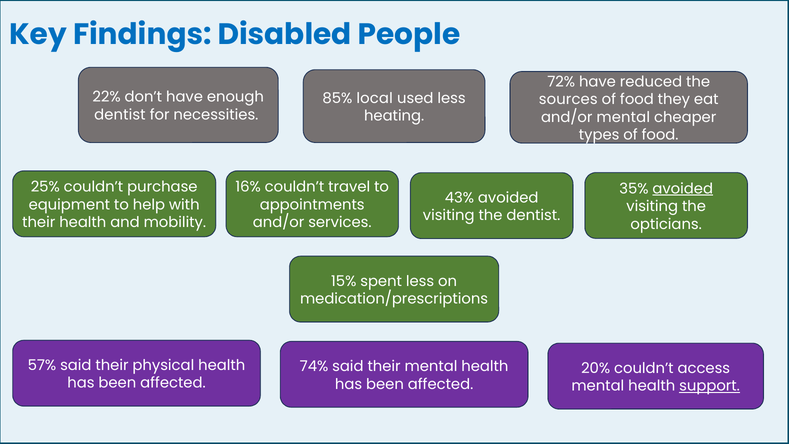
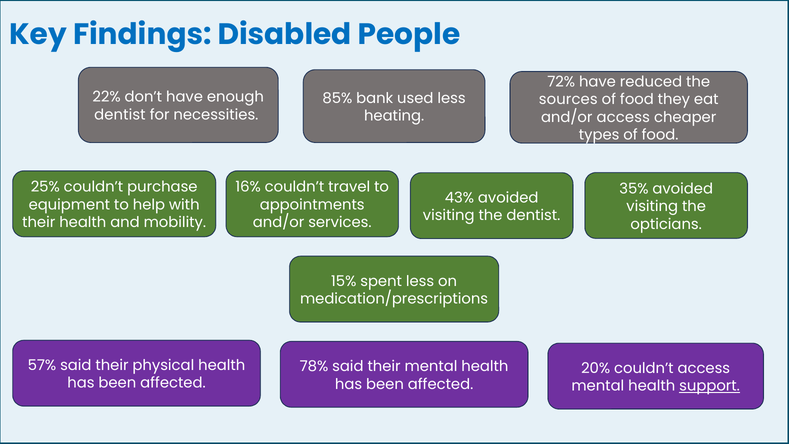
local: local -> bank (375, 98)
and/or mental: mental -> access (623, 117)
avoided underline: present -> none (683, 189)
74%: 74% -> 78% (314, 366)
